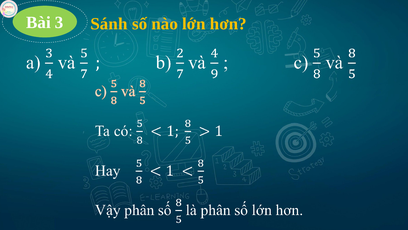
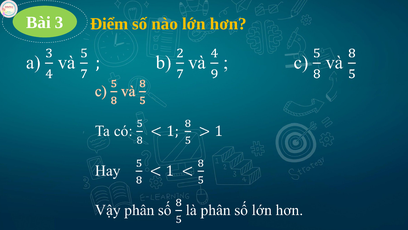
Sánh: Sánh -> Điểm (109, 24)
